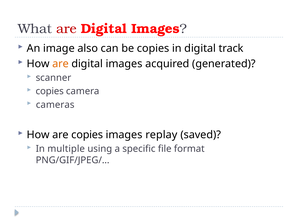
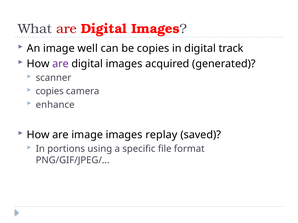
also: also -> well (88, 48)
are colour: orange -> purple (60, 64)
cameras: cameras -> enhance (55, 105)
are copies: copies -> image (87, 135)
multiple: multiple -> portions (66, 149)
